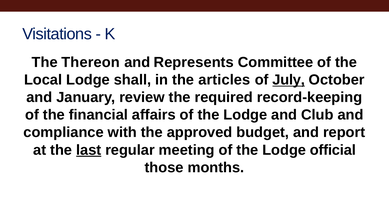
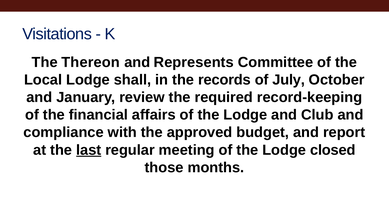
articles: articles -> records (224, 80)
July underline: present -> none (289, 80)
official: official -> closed (333, 150)
